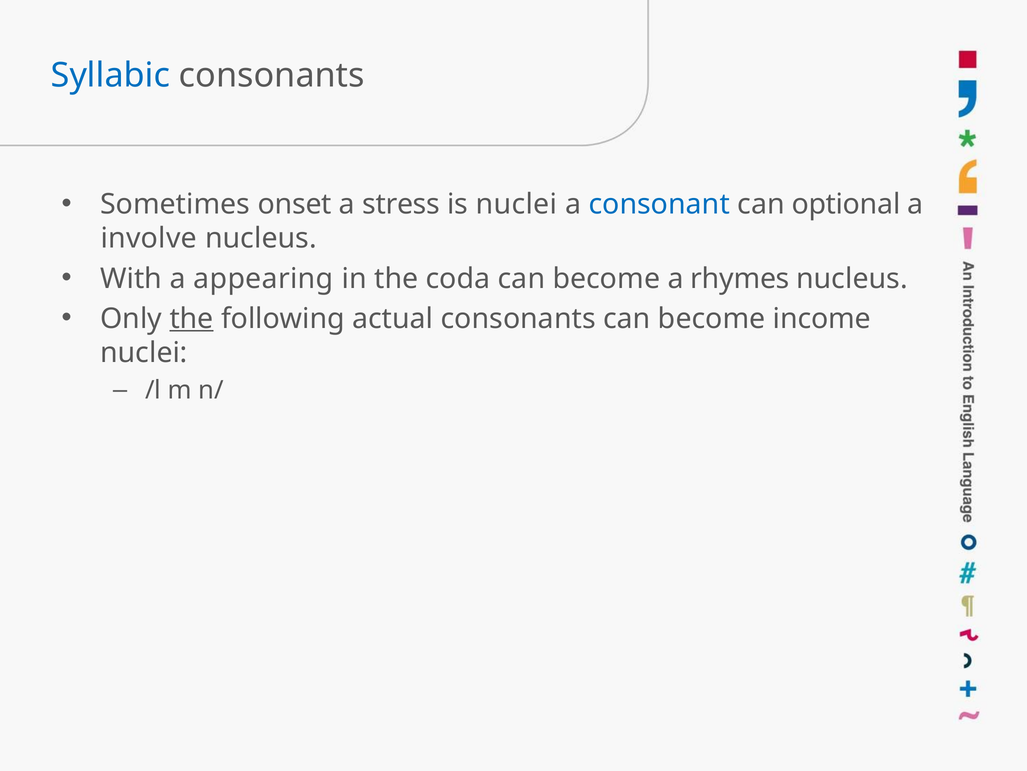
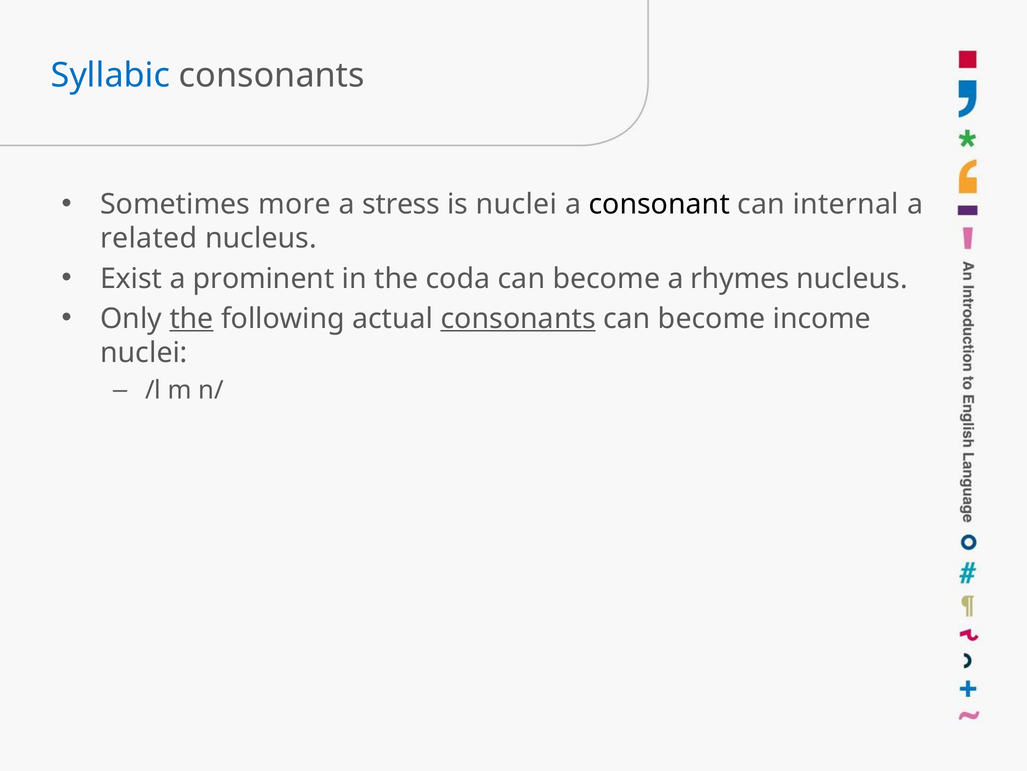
onset: onset -> more (294, 204)
consonant colour: blue -> black (659, 204)
optional: optional -> internal (846, 204)
involve: involve -> related (149, 238)
With: With -> Exist (131, 278)
appearing: appearing -> prominent (264, 278)
consonants underline: none -> present (518, 318)
